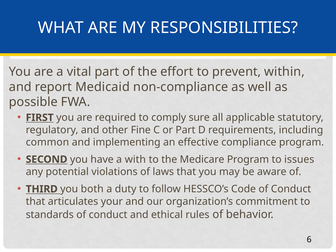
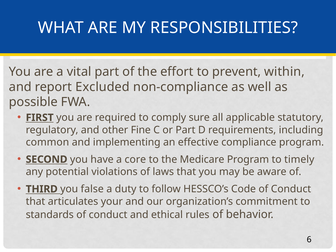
Medicaid: Medicaid -> Excluded (103, 87)
with: with -> core (135, 159)
issues: issues -> timely (299, 159)
both: both -> false (92, 189)
